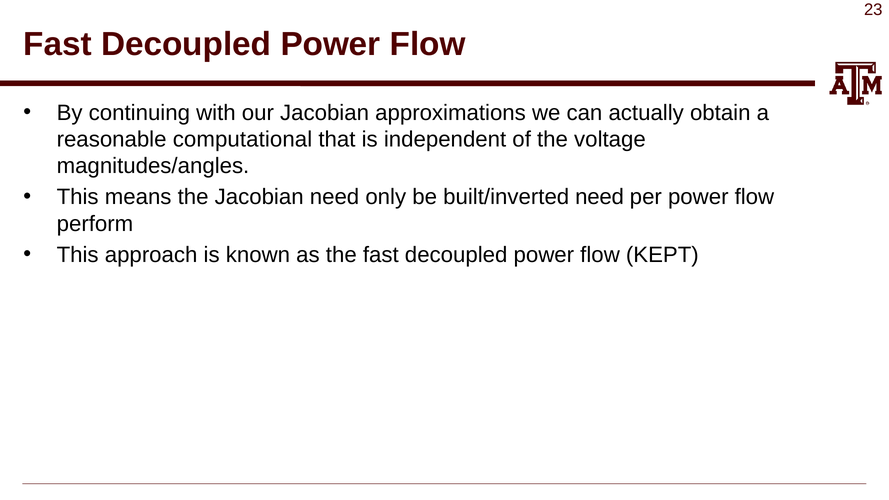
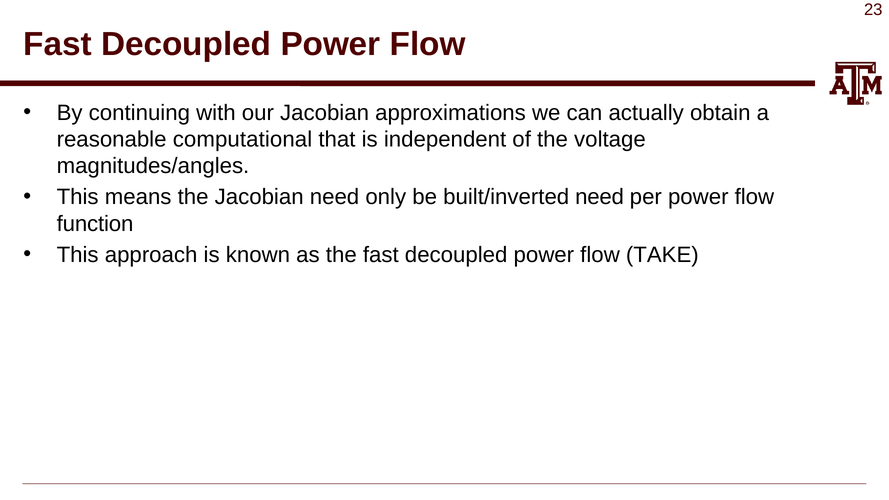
perform: perform -> function (95, 224)
KEPT: KEPT -> TAKE (662, 255)
